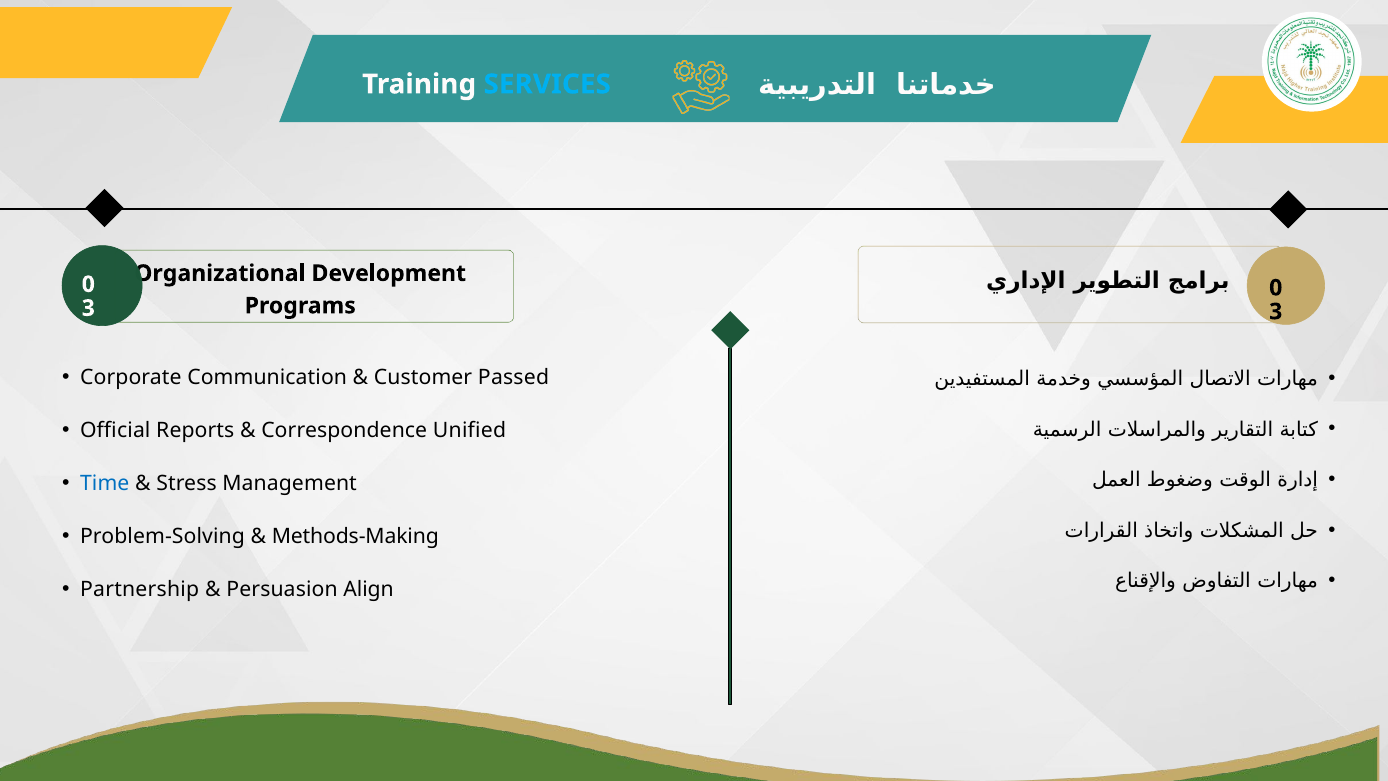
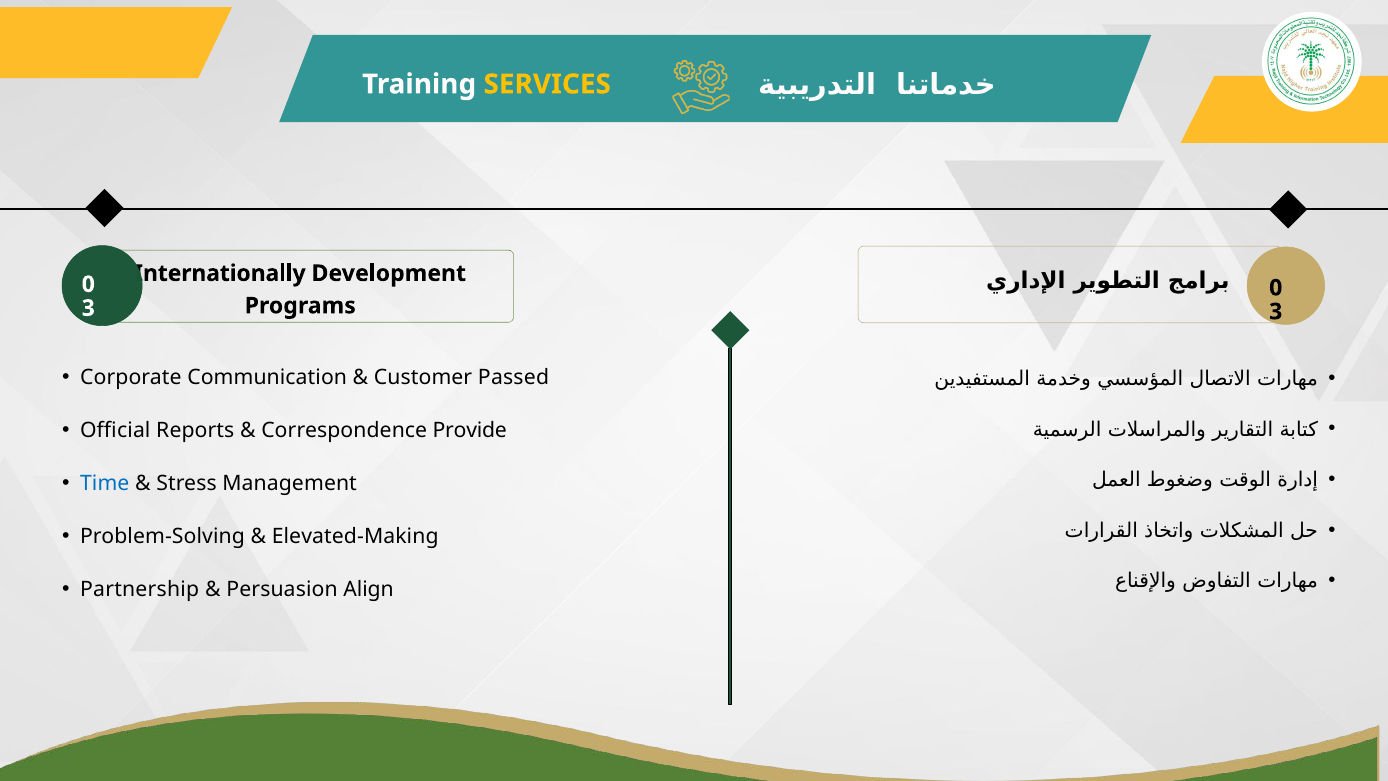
SERVICES colour: light blue -> yellow (547, 84)
Organizational: Organizational -> Internationally (220, 273)
Unified: Unified -> Provide (470, 430)
Methods-Making: Methods-Making -> Elevated-Making (355, 536)
